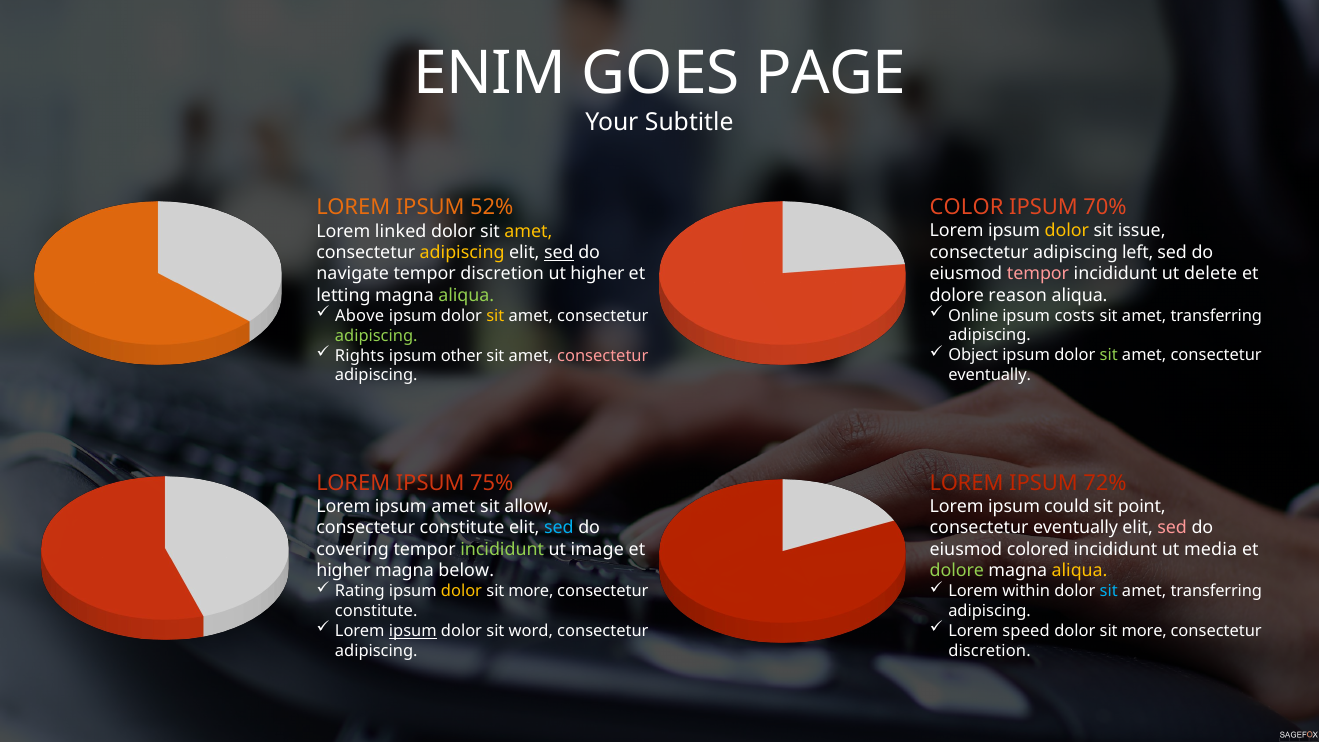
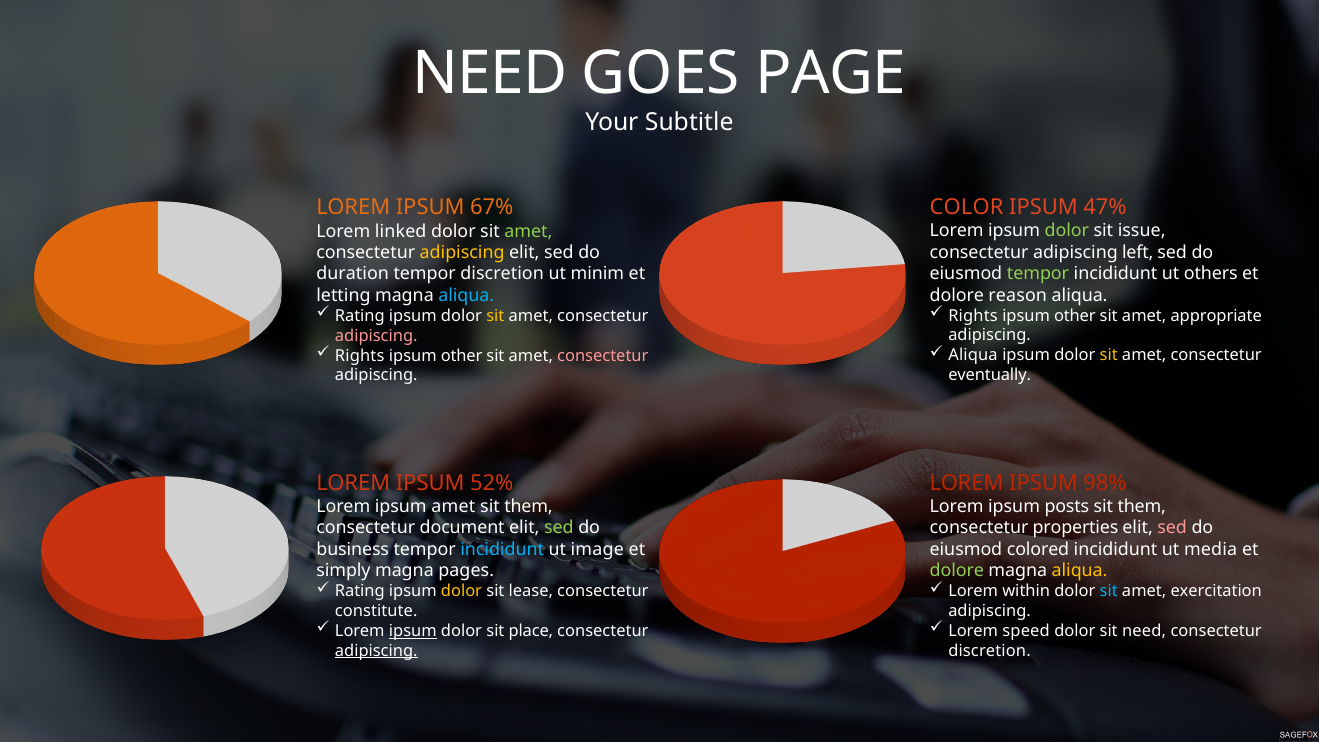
ENIM: ENIM -> NEED (490, 73)
70%: 70% -> 47% (1105, 207)
52%: 52% -> 67% (492, 207)
dolor colour: yellow -> light green (1067, 231)
amet colour: yellow -> light green (528, 231)
sed underline: present -> none (559, 253)
tempor colour: pink -> light green (1038, 274)
delete: delete -> others (1211, 274)
navigate: navigate -> duration (353, 274)
ut higher: higher -> minim (597, 274)
aliqua colour: light green -> light blue (466, 295)
Online: Online -> Rights (973, 316)
costs: costs -> other (1075, 316)
transferring: transferring -> appropriate (1216, 316)
Above: Above -> Rating (360, 316)
adipiscing colour: light green -> pink (376, 336)
Object: Object -> Aliqua (973, 355)
sit colour: light green -> yellow (1109, 355)
75%: 75% -> 52% (492, 483)
72%: 72% -> 98% (1105, 483)
allow: allow -> them (528, 507)
could: could -> posts (1067, 507)
point: point -> them (1142, 507)
constitute: constitute -> document (462, 528)
sed colour: light blue -> light green (559, 528)
eventually: eventually -> properties (1076, 528)
covering: covering -> business (353, 549)
incididunt colour: light green -> light blue (502, 549)
higher: higher -> simply (344, 571)
below: below -> pages (466, 571)
more: more -> lease (531, 591)
transferring: transferring -> exercitation (1216, 591)
word: word -> place (531, 631)
more: more -> need (1144, 631)
adipiscing underline: none -> present (376, 651)
